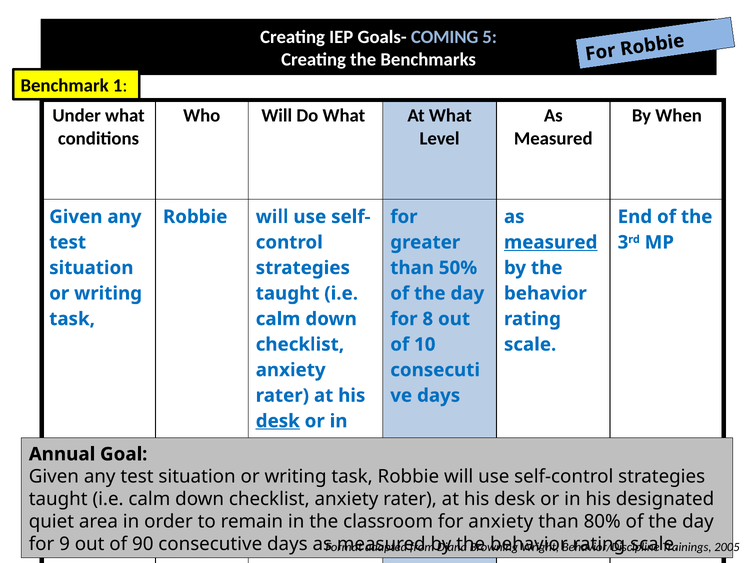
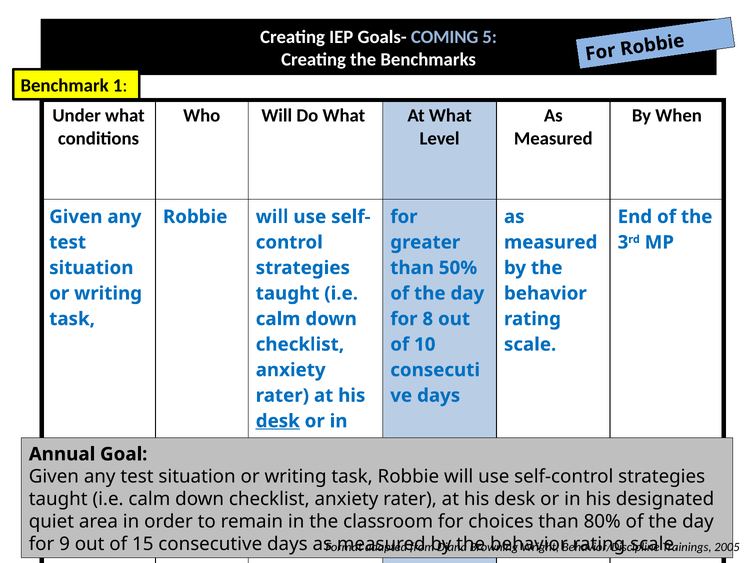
measured underline: present -> none (551, 242)
for anxiety: anxiety -> choices (501, 522)
90: 90 -> 15 (143, 544)
